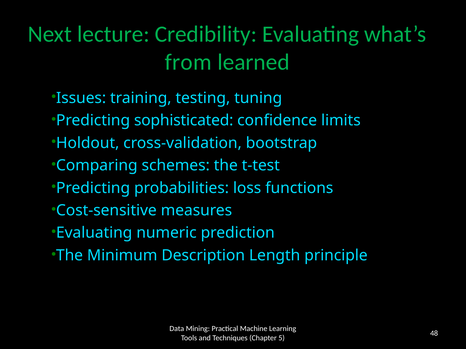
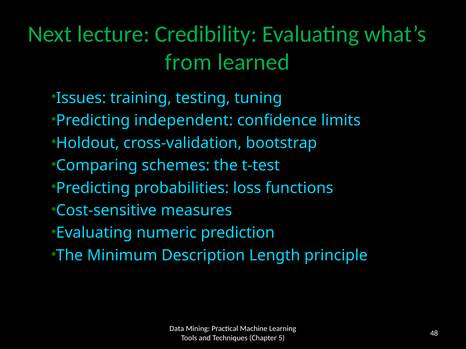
sophisticated: sophisticated -> independent (184, 121)
